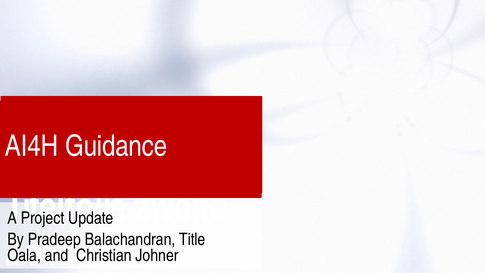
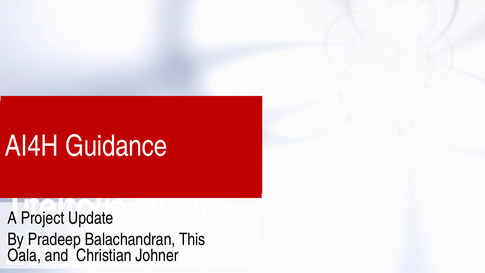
Title: Title -> This (192, 239)
